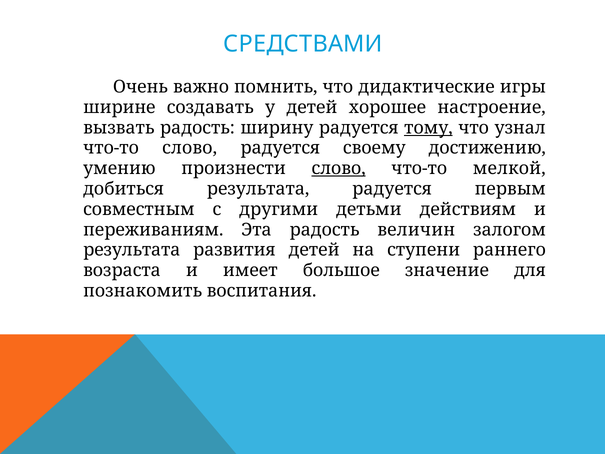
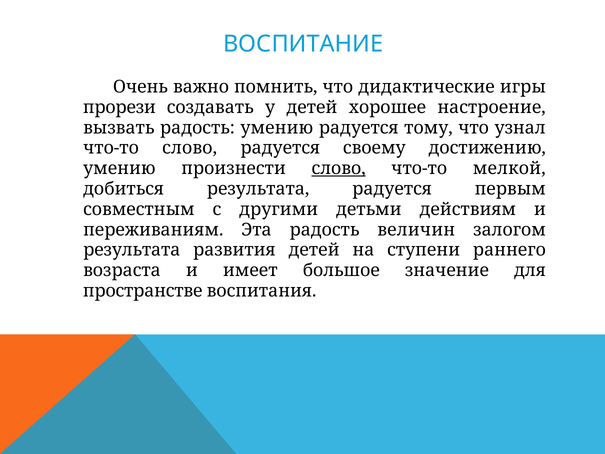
СРЕДСТВАМИ: СРЕДСТВАМИ -> ВОСПИТАНИЕ (303, 44)
ширине: ширине -> прорези (119, 107)
радость ширину: ширину -> умению (277, 128)
тому underline: present -> none (428, 128)
познакомить: познакомить -> пространстве (143, 291)
